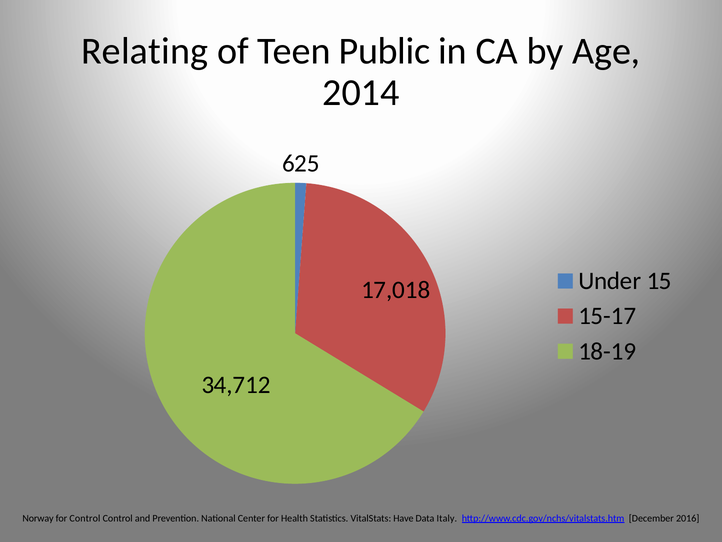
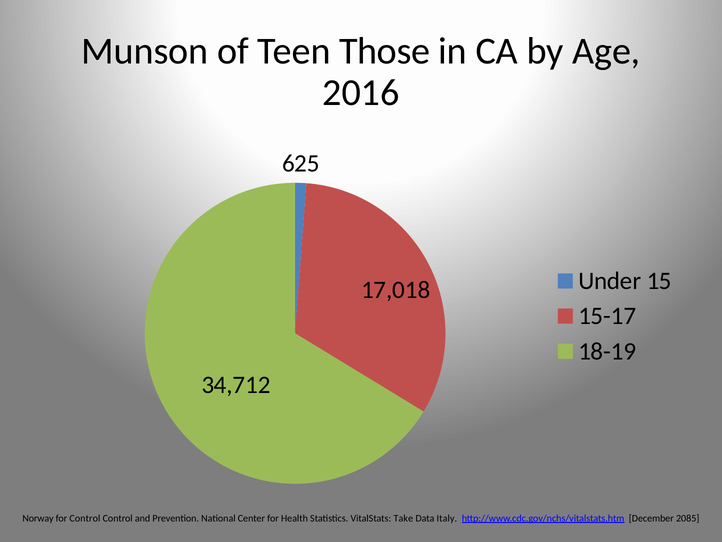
Relating: Relating -> Munson (145, 51)
Public: Public -> Those (385, 51)
2014: 2014 -> 2016 (361, 92)
Have: Have -> Take (403, 518)
2016: 2016 -> 2085 (688, 518)
